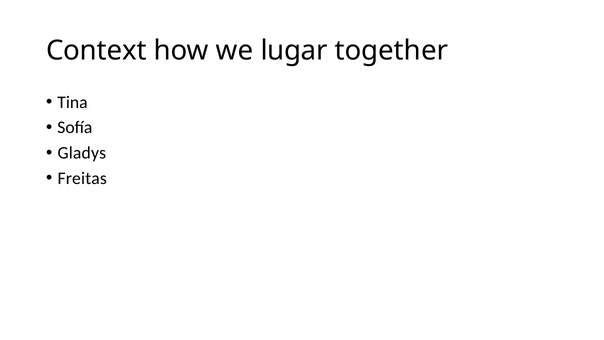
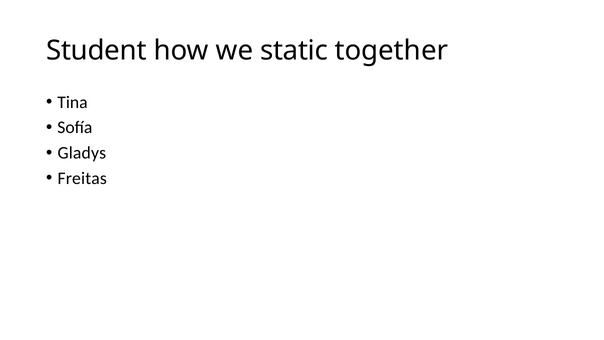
Context: Context -> Student (96, 51)
lugar: lugar -> static (294, 51)
